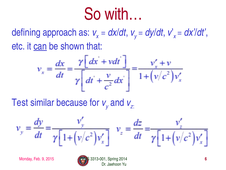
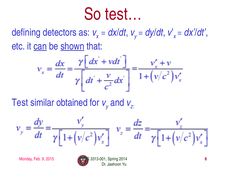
with…: with… -> test… (123, 14)
approach: approach -> detectors (60, 32)
shown underline: none -> present (72, 46)
because: because -> obtained (72, 102)
